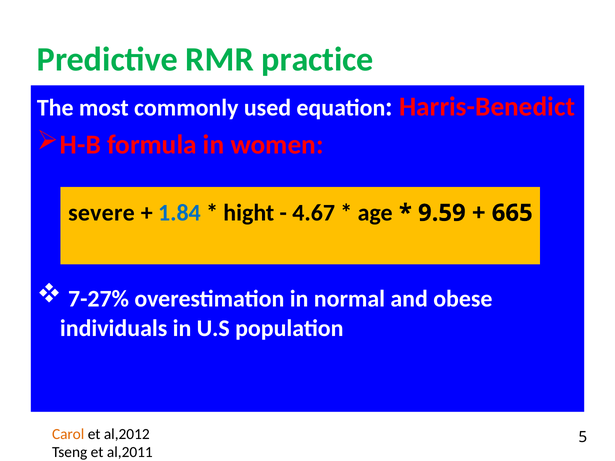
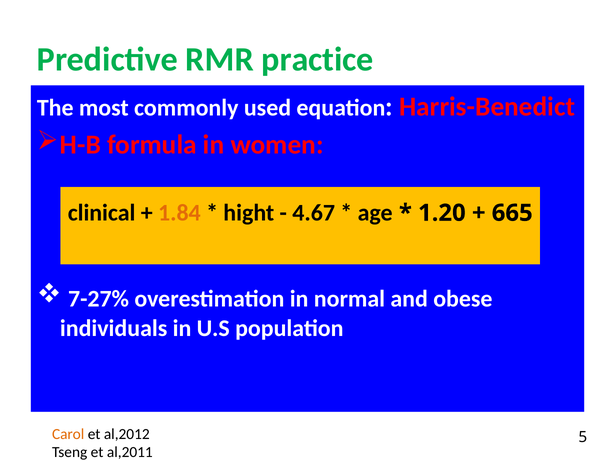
severe: severe -> clinical (102, 213)
1.84 colour: blue -> orange (179, 213)
9.59: 9.59 -> 1.20 (442, 213)
